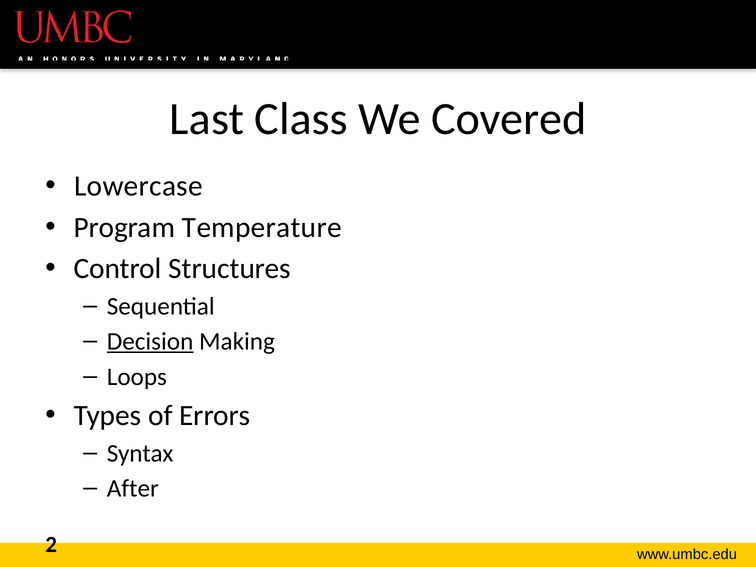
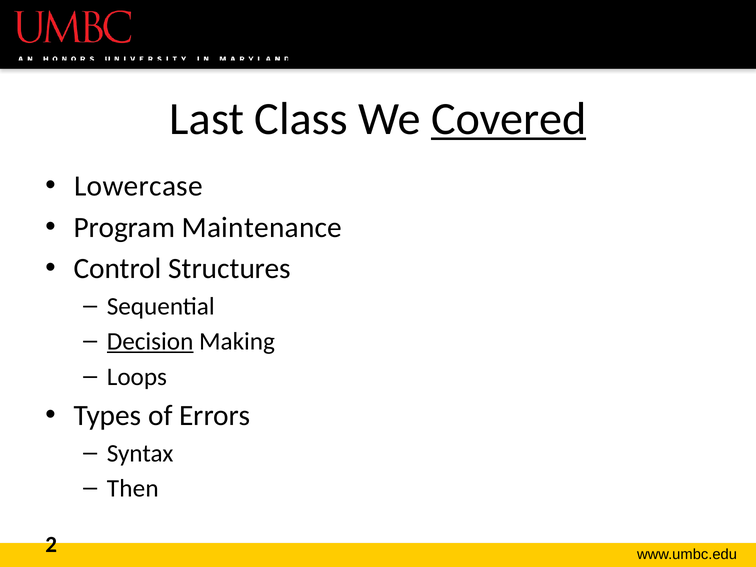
Covered underline: none -> present (509, 119)
Temperature: Temperature -> Maintenance (262, 227)
After: After -> Then (133, 488)
